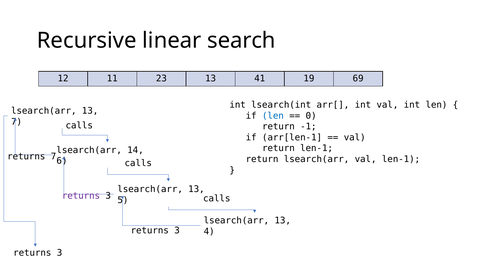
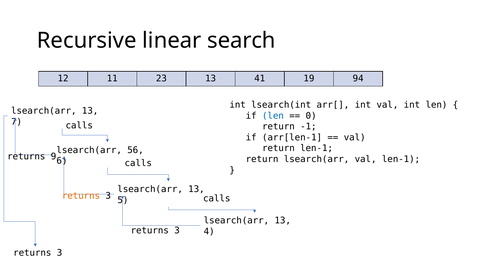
69: 69 -> 94 (358, 78)
14: 14 -> 56 (135, 150)
returns 7: 7 -> 9 (54, 156)
returns colour: purple -> orange (81, 195)
